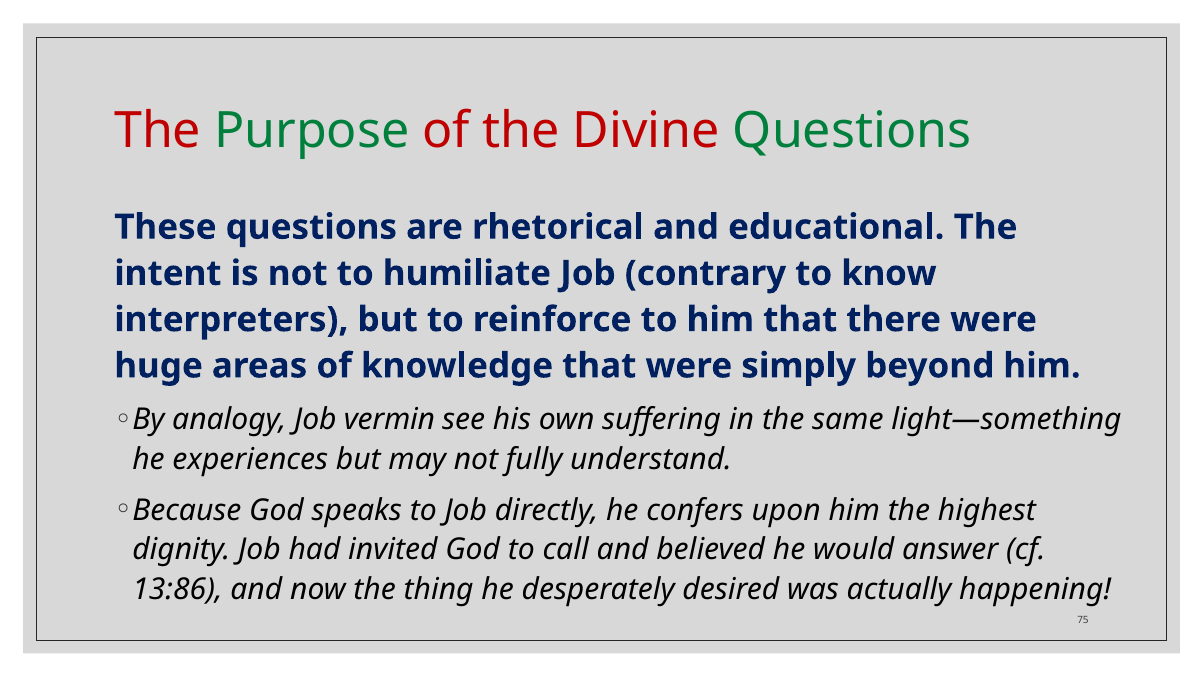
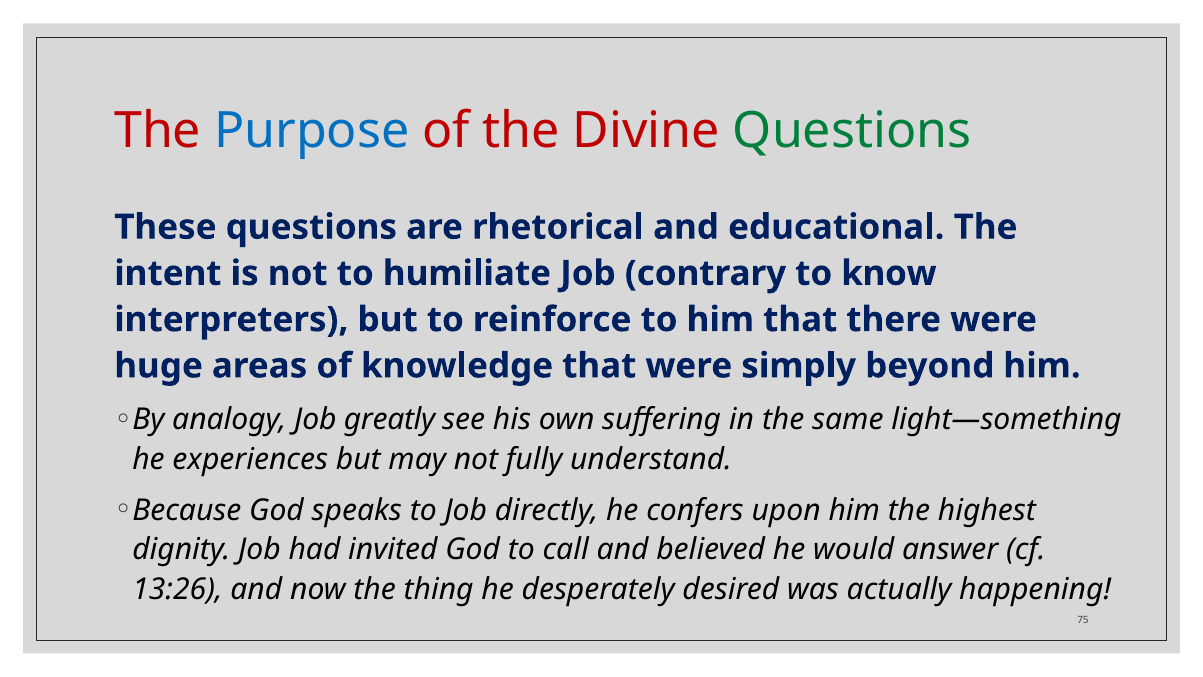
Purpose colour: green -> blue (312, 131)
vermin: vermin -> greatly (390, 419)
13:86: 13:86 -> 13:26 (177, 589)
